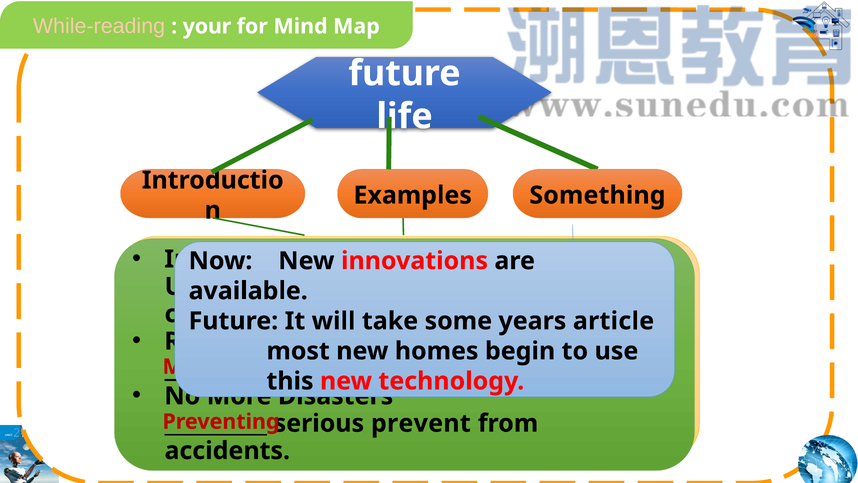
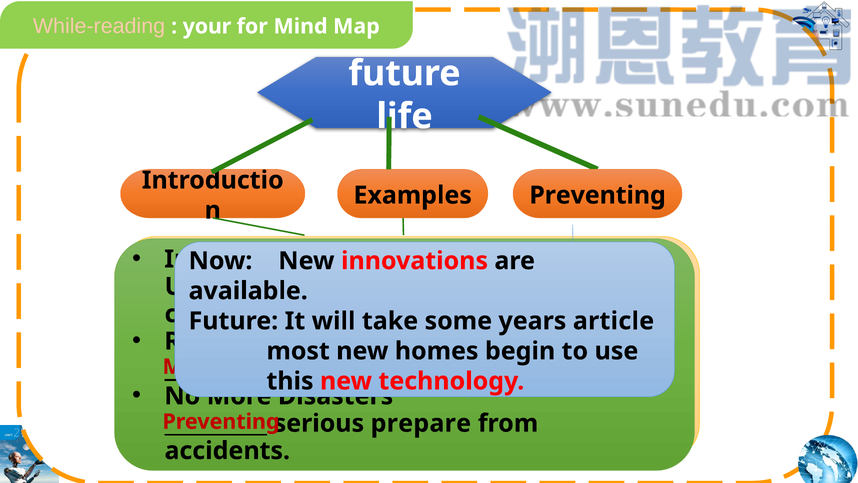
Examples Something: Something -> Preventing (598, 195)
prevent: prevent -> prepare (421, 423)
